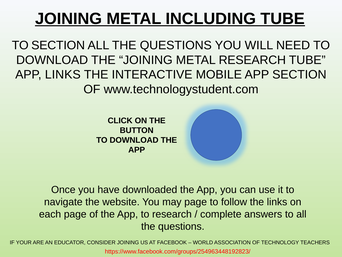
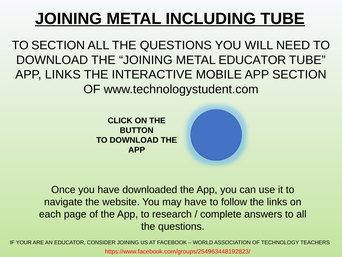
METAL RESEARCH: RESEARCH -> EDUCATOR (252, 60)
may page: page -> have (196, 202)
